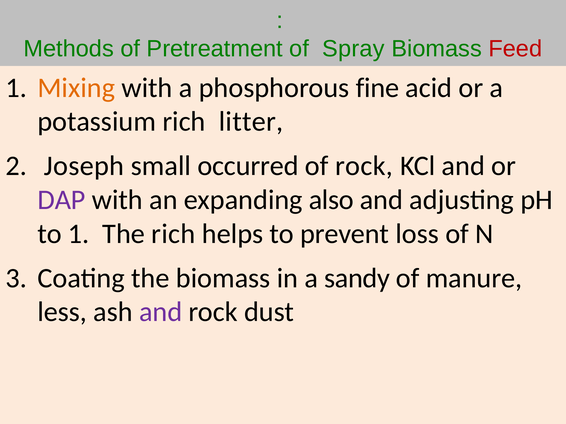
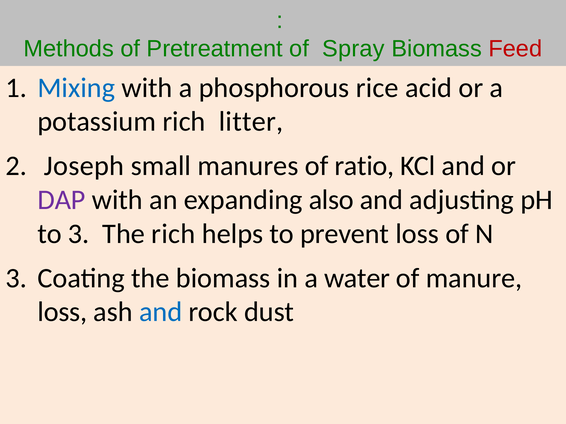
Mixing colour: orange -> blue (76, 88)
fine: fine -> rice (377, 88)
occurred: occurred -> manures (248, 166)
of rock: rock -> ratio (364, 166)
to 1: 1 -> 3 (79, 234)
sandy: sandy -> water (357, 278)
less: less -> loss (62, 312)
and colour: purple -> blue (161, 312)
